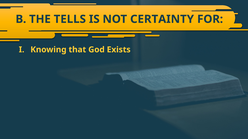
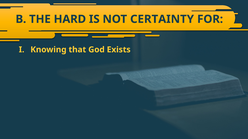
TELLS: TELLS -> HARD (70, 19)
